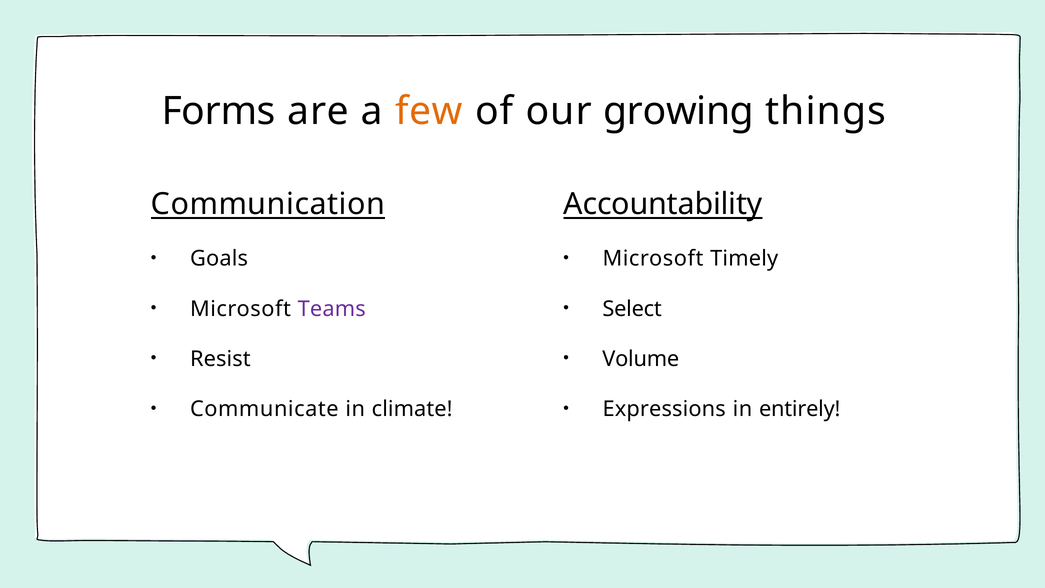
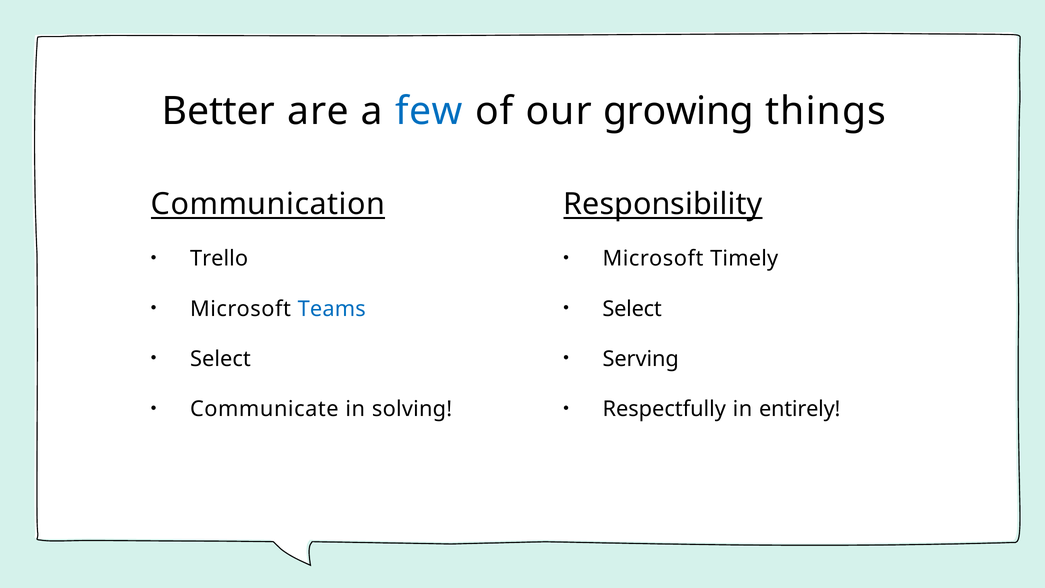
Forms: Forms -> Better (218, 111)
few colour: orange -> blue (429, 111)
Accountability: Accountability -> Responsibility (663, 204)
Goals: Goals -> Trello (219, 259)
Teams colour: purple -> blue (332, 309)
Resist: Resist -> Select (220, 359)
Volume: Volume -> Serving (641, 359)
climate: climate -> solving (412, 409)
Expressions: Expressions -> Respectfully (664, 409)
